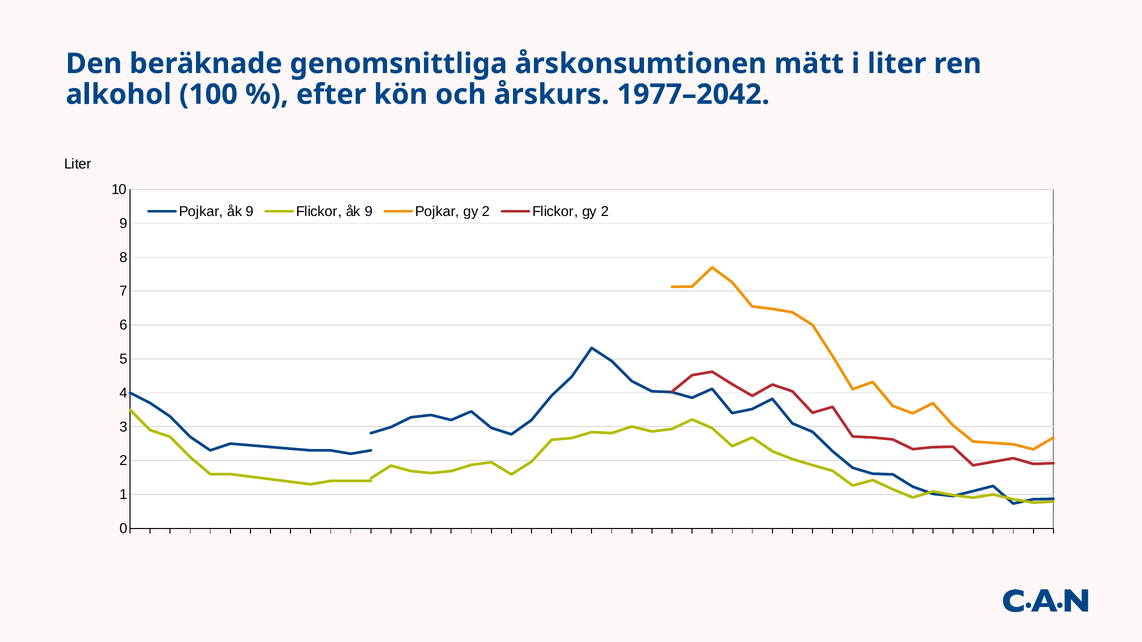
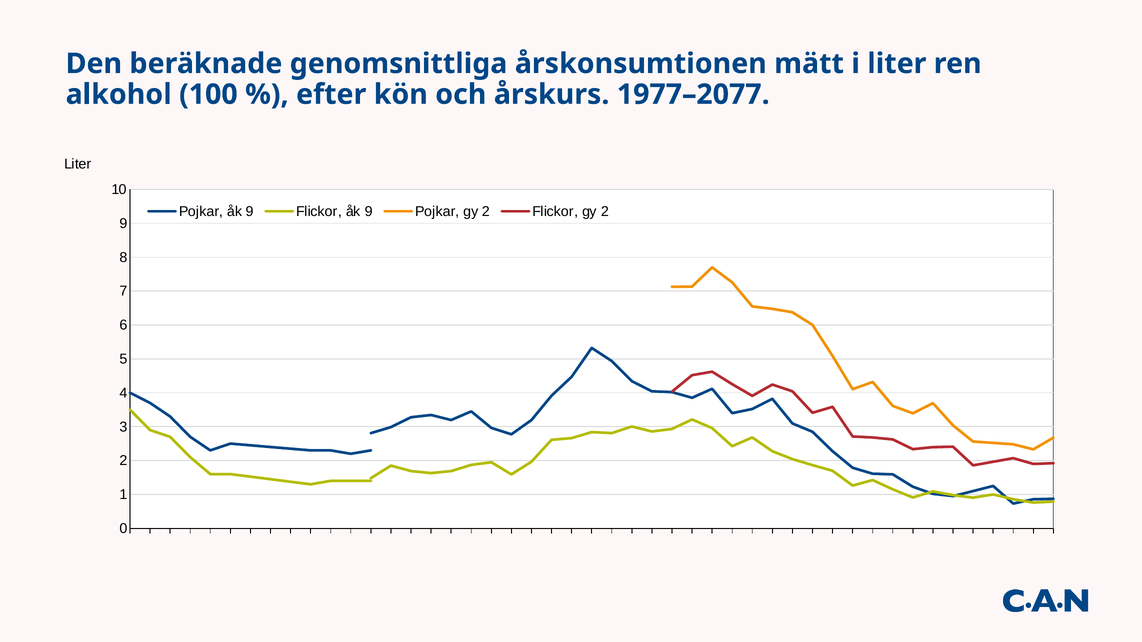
1977–2042: 1977–2042 -> 1977–2077 (693, 95)
